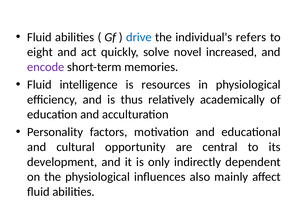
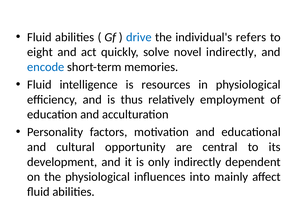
novel increased: increased -> indirectly (231, 52)
encode colour: purple -> blue (46, 67)
academically: academically -> employment (232, 100)
also: also -> into (200, 177)
